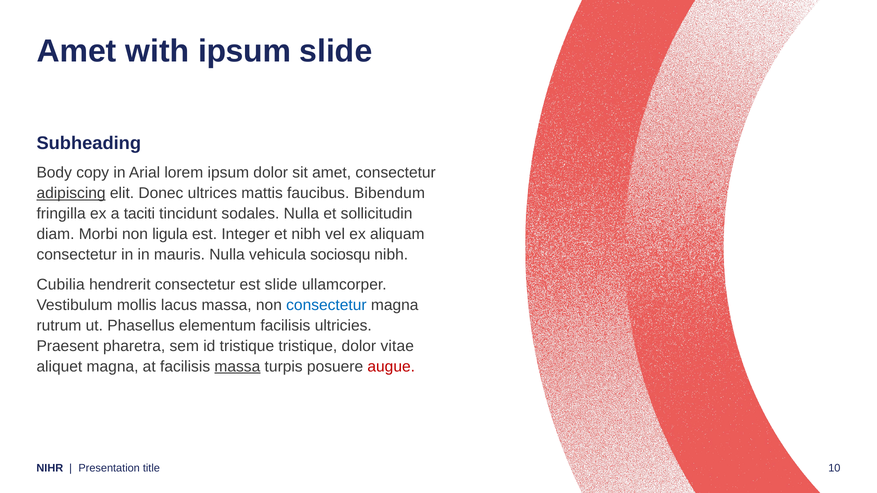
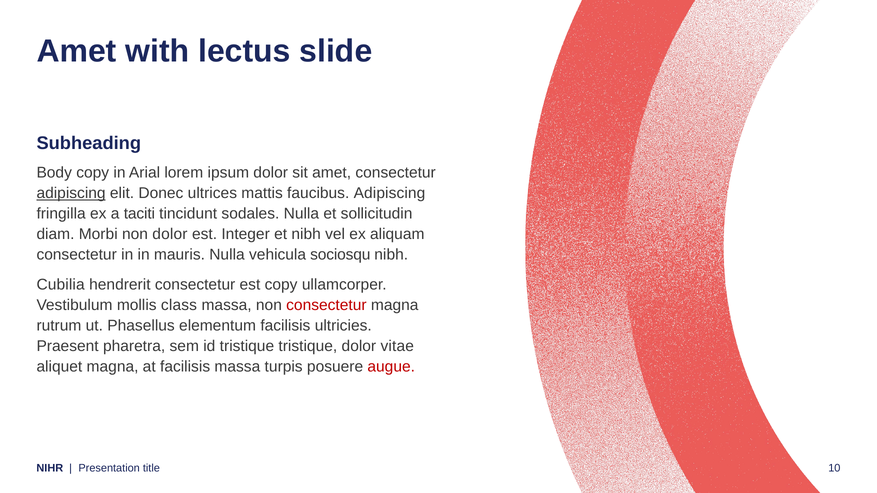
with ipsum: ipsum -> lectus (244, 51)
faucibus Bibendum: Bibendum -> Adipiscing (389, 193)
non ligula: ligula -> dolor (170, 234)
est slide: slide -> copy (281, 285)
lacus: lacus -> class (179, 305)
consectetur colour: blue -> red (326, 305)
massa underline: present -> none (237, 367)
